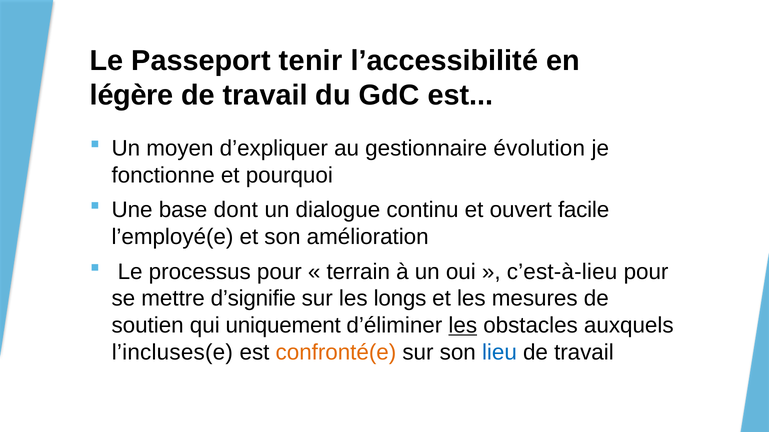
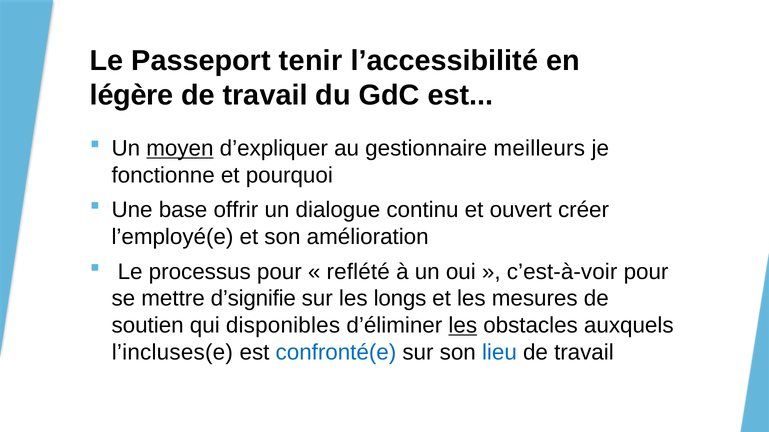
moyen underline: none -> present (180, 149)
évolution: évolution -> meilleurs (539, 149)
dont: dont -> offrir (236, 210)
facile: facile -> créer (584, 210)
terrain: terrain -> reflété (358, 272)
c’est-à-lieu: c’est-à-lieu -> c’est-à-voir (562, 272)
uniquement: uniquement -> disponibles (283, 326)
confronté(e colour: orange -> blue (336, 353)
